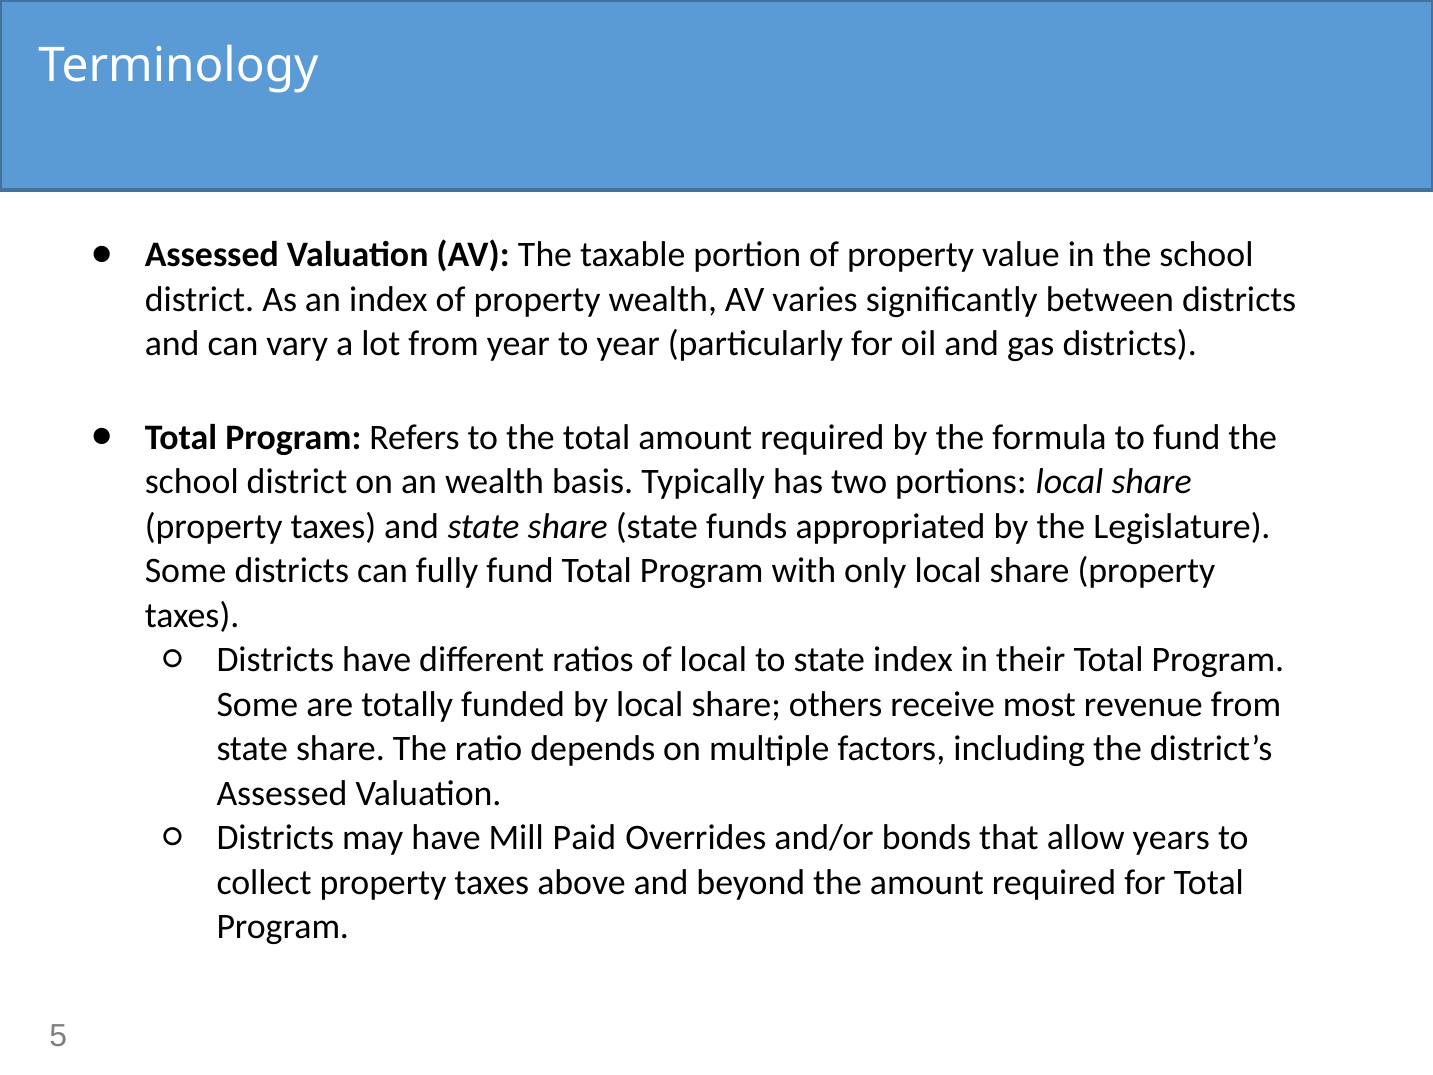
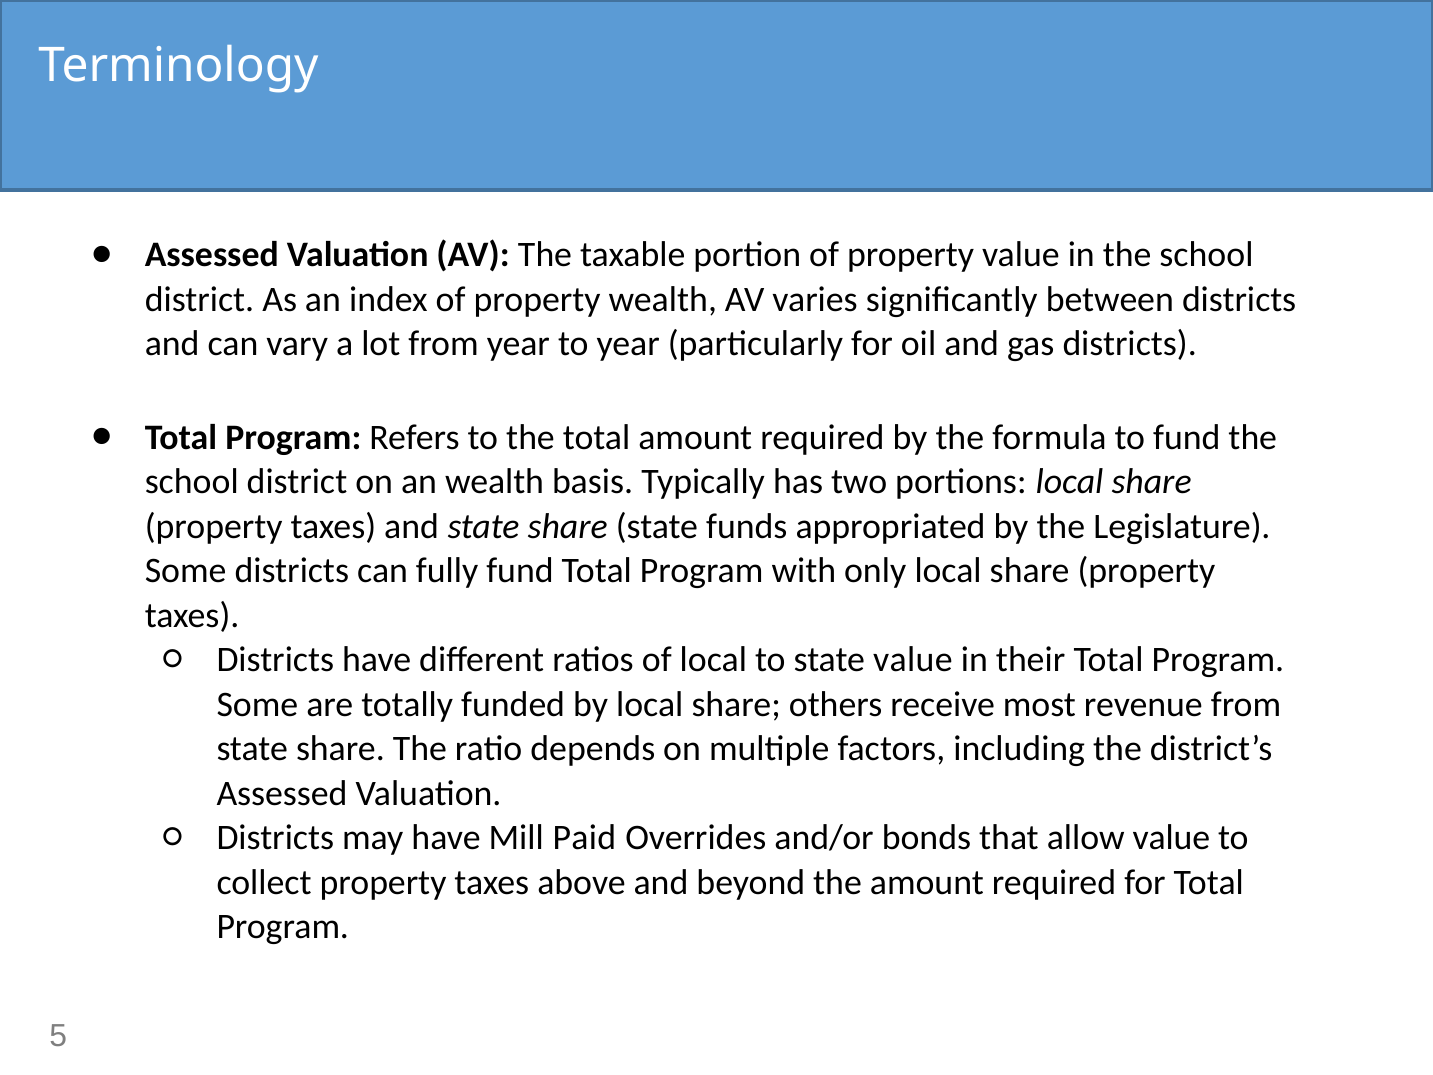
state index: index -> value (913, 660)
allow years: years -> value (1171, 838)
